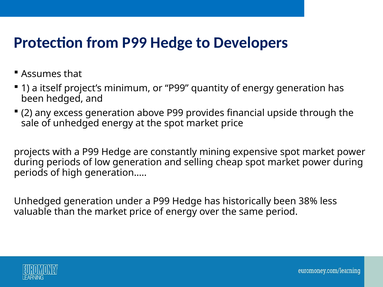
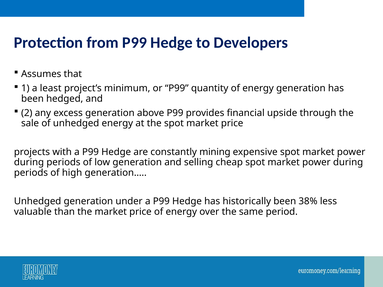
itself: itself -> least (51, 88)
